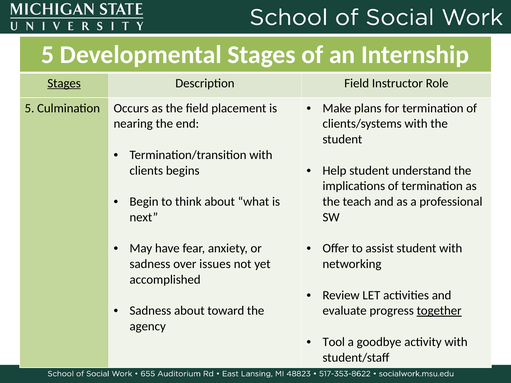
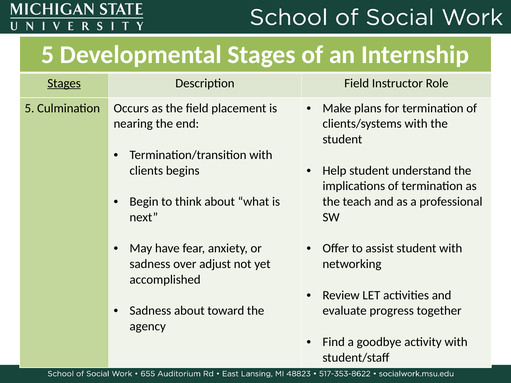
issues: issues -> adjust (215, 264)
together underline: present -> none (439, 311)
Tool: Tool -> Find (334, 342)
